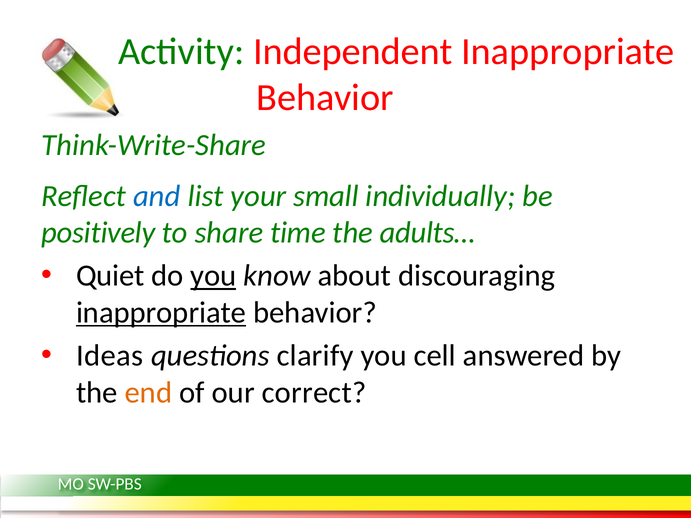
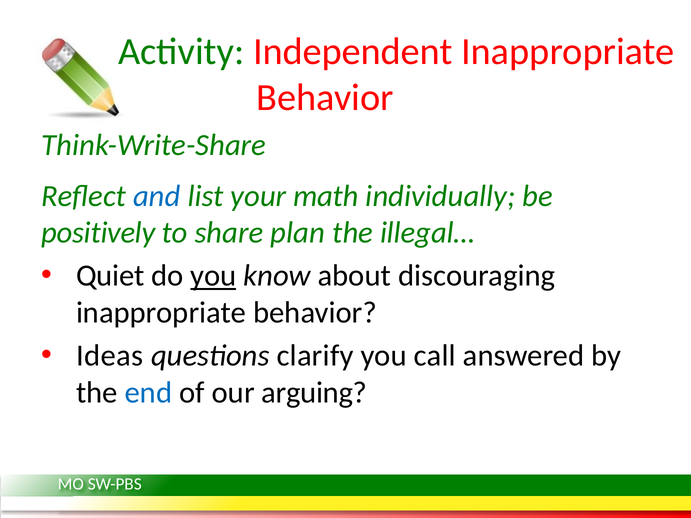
small: small -> math (326, 196)
time: time -> plan (298, 233)
adults…: adults… -> illegal… (428, 233)
inappropriate underline: present -> none (161, 313)
cell: cell -> call (435, 356)
end colour: orange -> blue (148, 393)
correct: correct -> arguing (314, 393)
